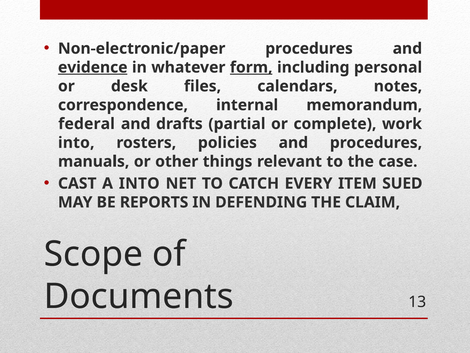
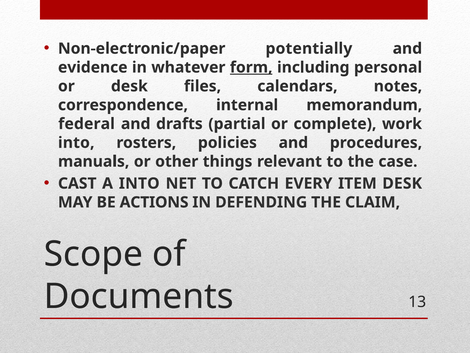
Non-electronic/paper procedures: procedures -> potentially (309, 48)
evidence underline: present -> none (93, 67)
ITEM SUED: SUED -> DESK (402, 183)
REPORTS: REPORTS -> ACTIONS (154, 202)
